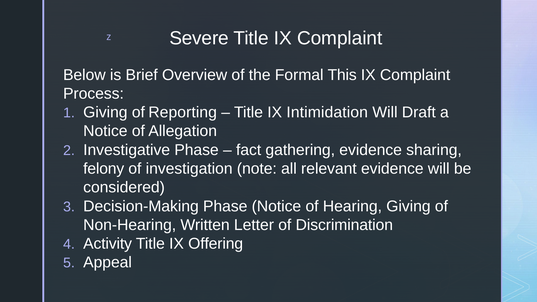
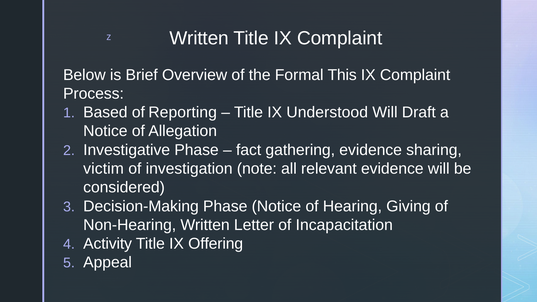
Severe: Severe -> Written (199, 38)
Giving: Giving -> Based (105, 112)
Intimidation: Intimidation -> Understood (327, 112)
felony: felony -> victim (104, 169)
Discrimination: Discrimination -> Incapacitation (344, 225)
